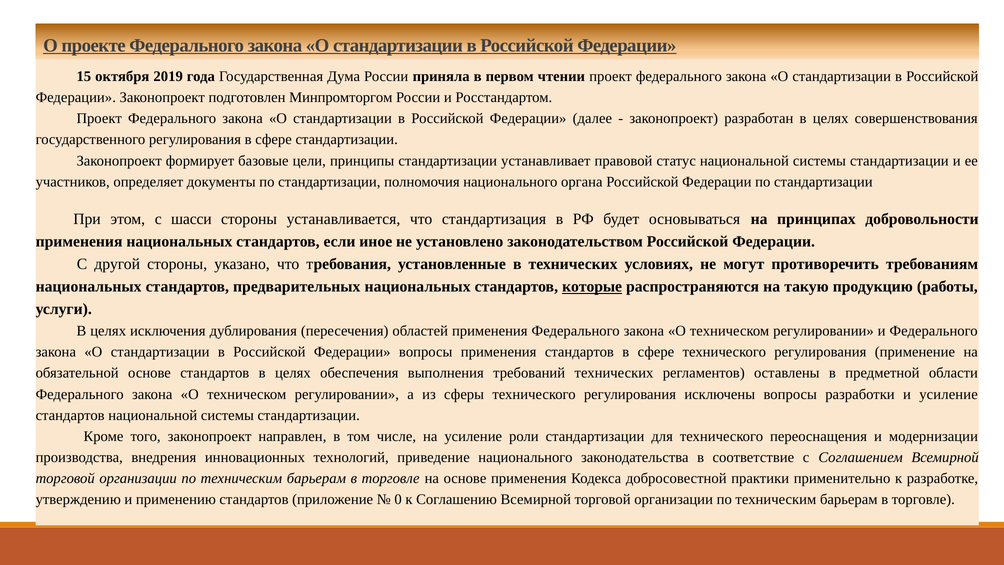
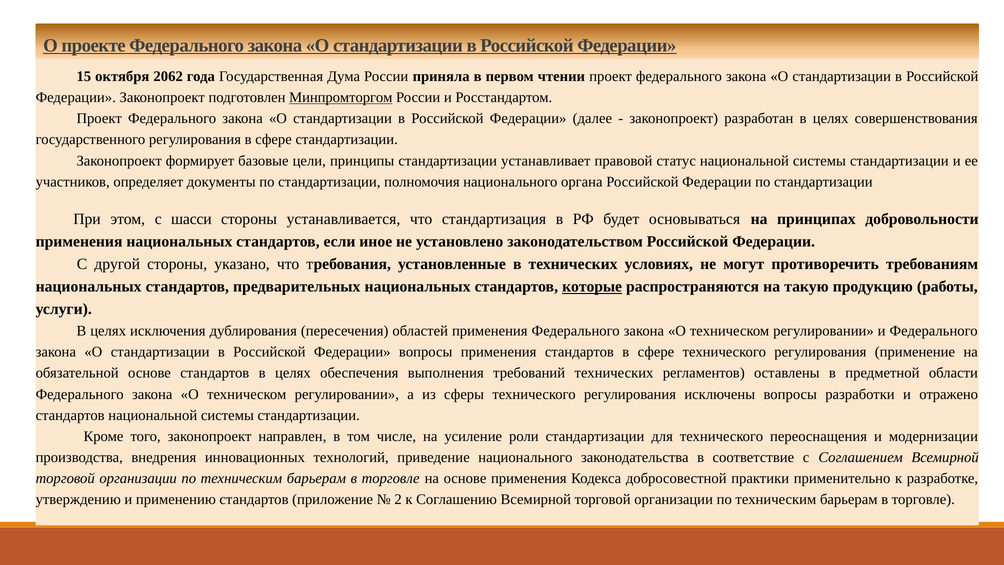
2019: 2019 -> 2062 (168, 76)
Минпромторгом underline: none -> present (341, 97)
и усиление: усиление -> отражено (949, 394)
0: 0 -> 2 (398, 499)
